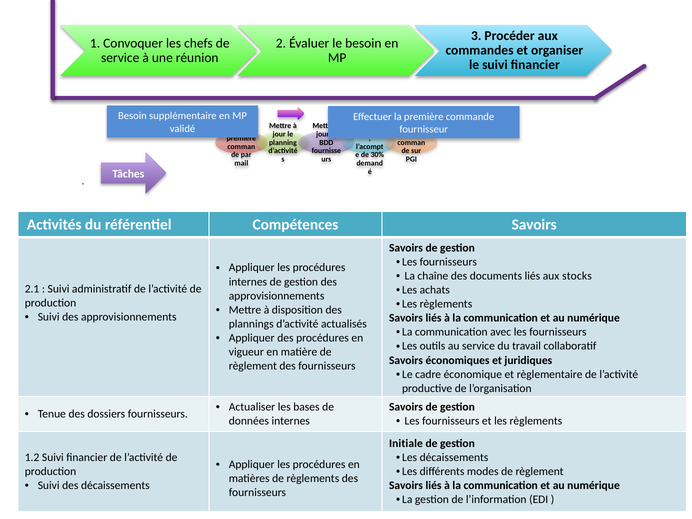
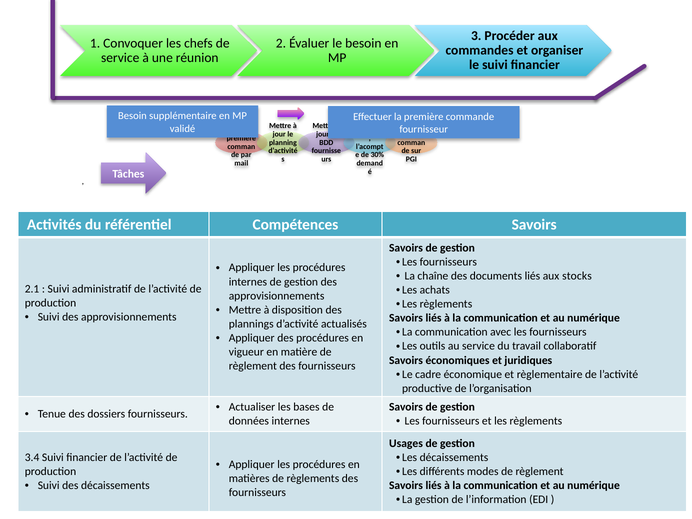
Initiale: Initiale -> Usages (406, 443)
1.2: 1.2 -> 3.4 (32, 457)
